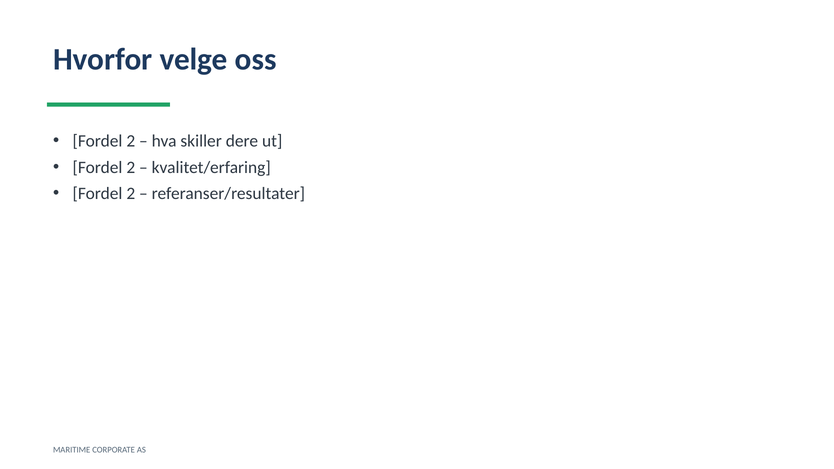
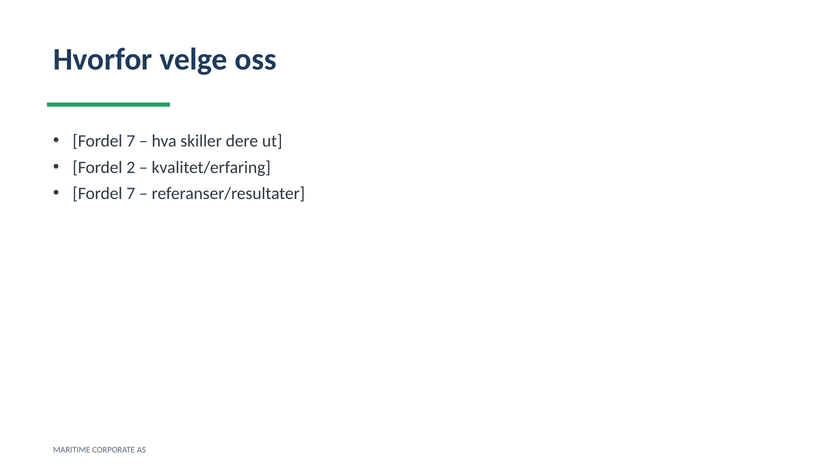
2: 2 -> 7 (131, 141)
2: 2 -> 7 (131, 193)
